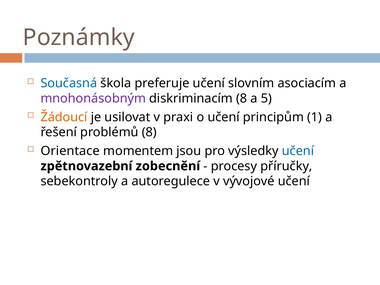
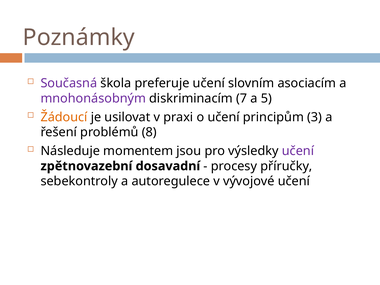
Současná colour: blue -> purple (69, 83)
diskriminacím 8: 8 -> 7 (242, 98)
1: 1 -> 3 (315, 117)
Orientace: Orientace -> Následuje (70, 151)
učení colour: blue -> purple (298, 151)
zobecnění: zobecnění -> dosavadní (168, 166)
